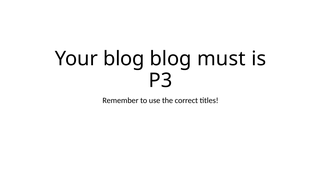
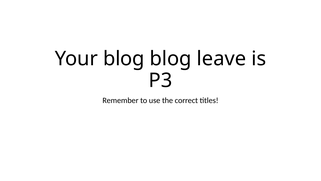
must: must -> leave (221, 59)
